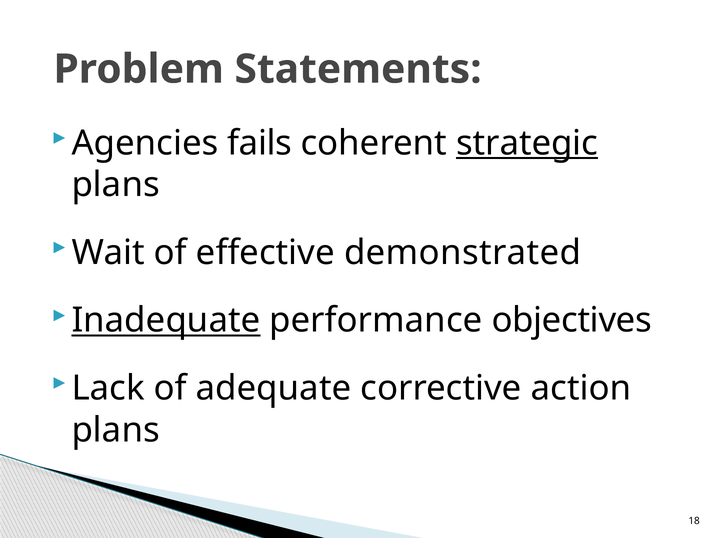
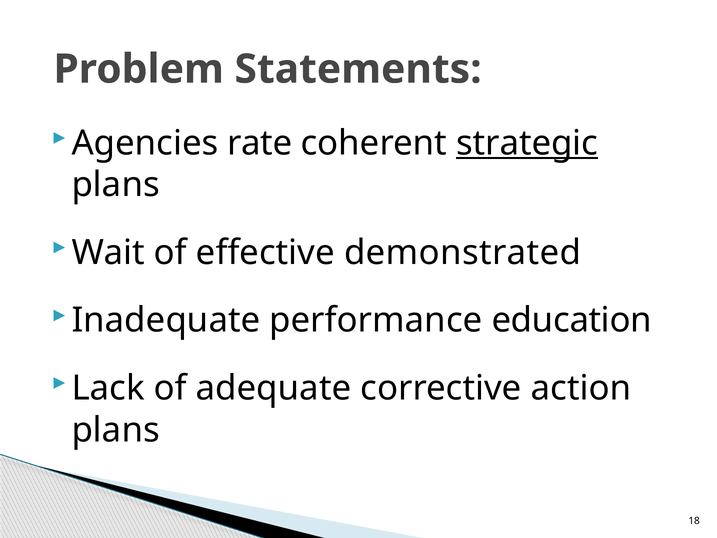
fails: fails -> rate (260, 143)
Inadequate underline: present -> none (166, 320)
objectives: objectives -> education (572, 320)
